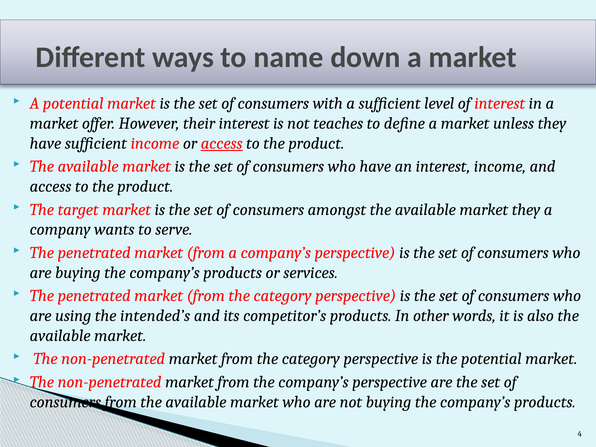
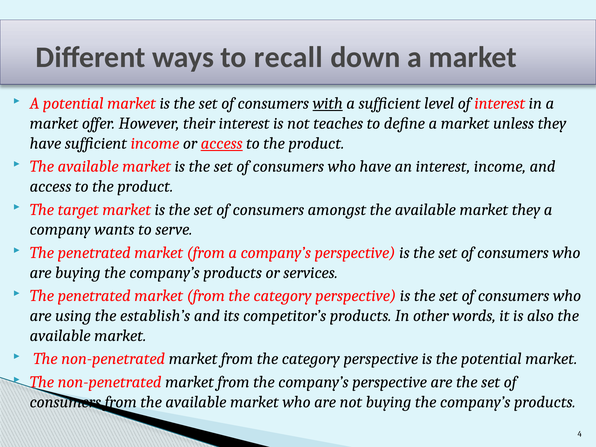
name: name -> recall (288, 57)
with underline: none -> present (328, 103)
intended’s: intended’s -> establish’s (155, 316)
